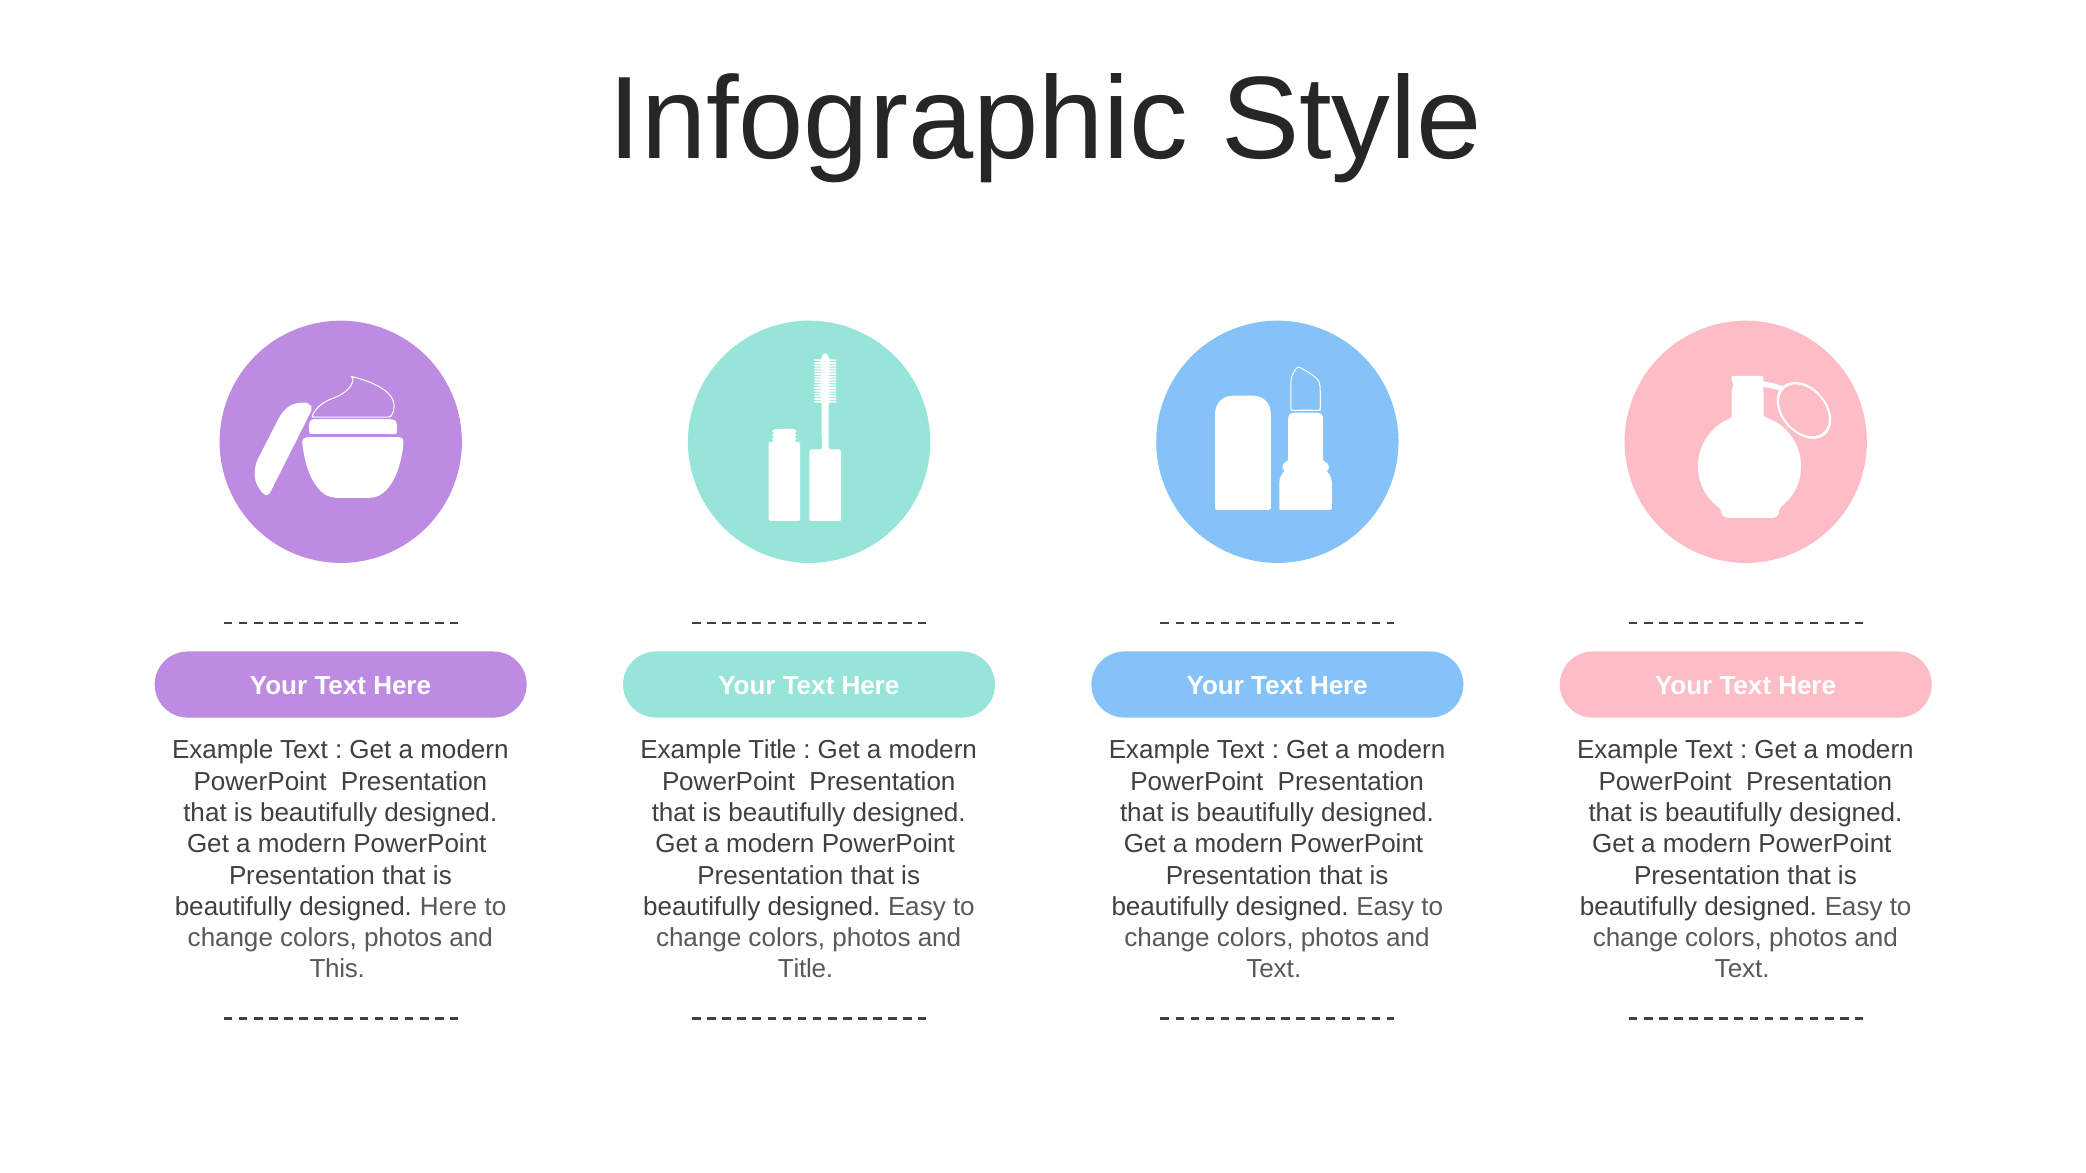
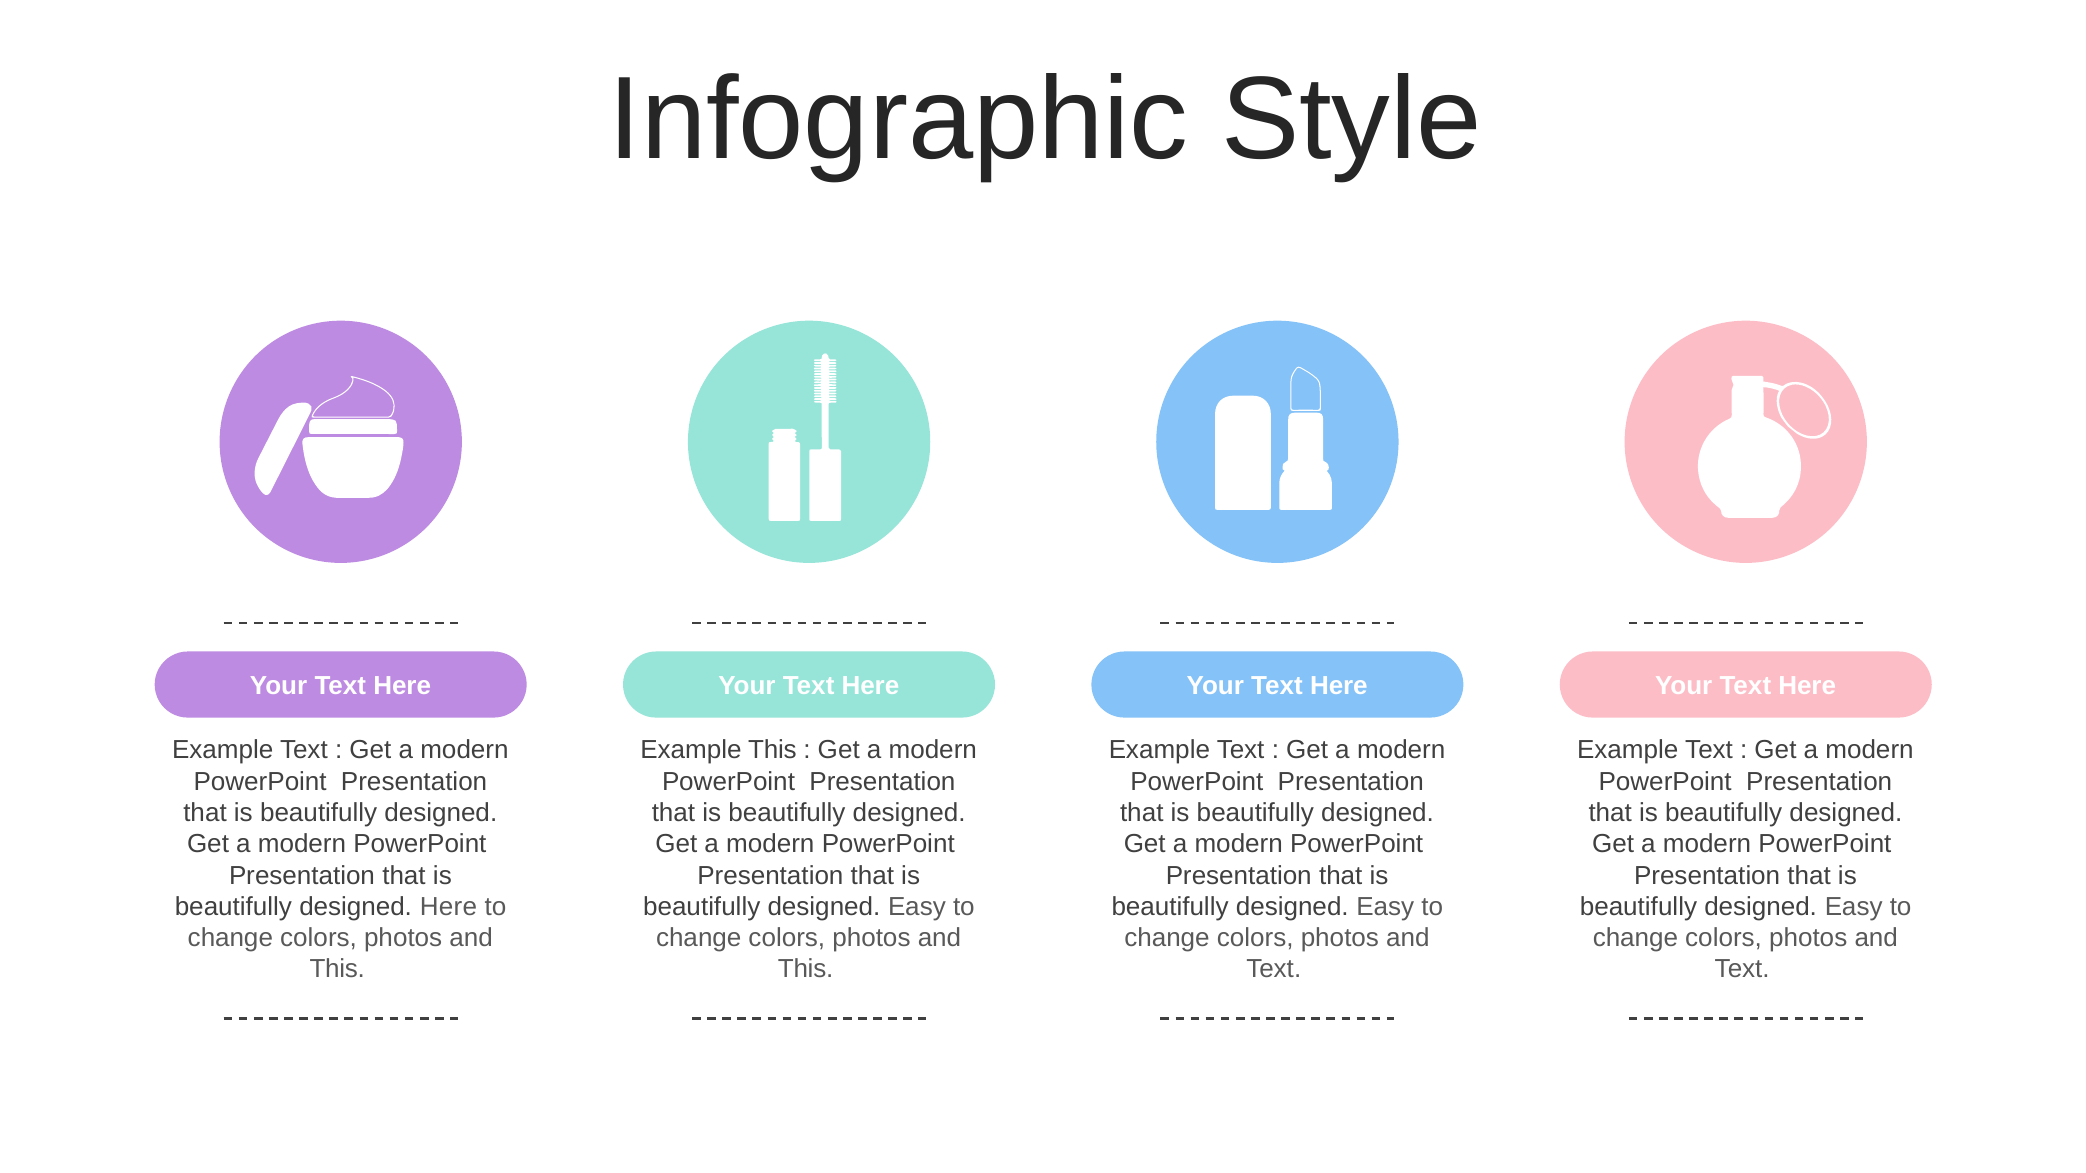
Example Title: Title -> This (772, 751)
Title: Title -> This (806, 970)
